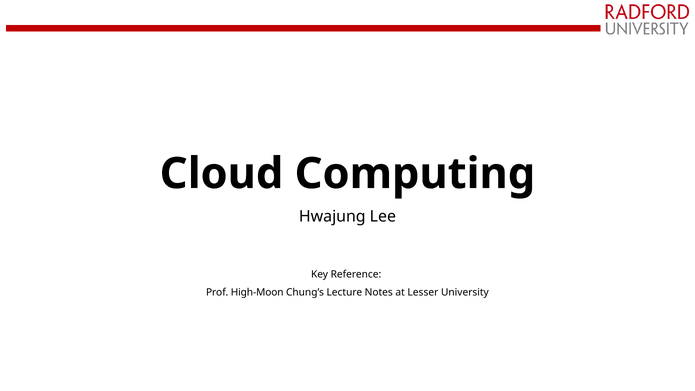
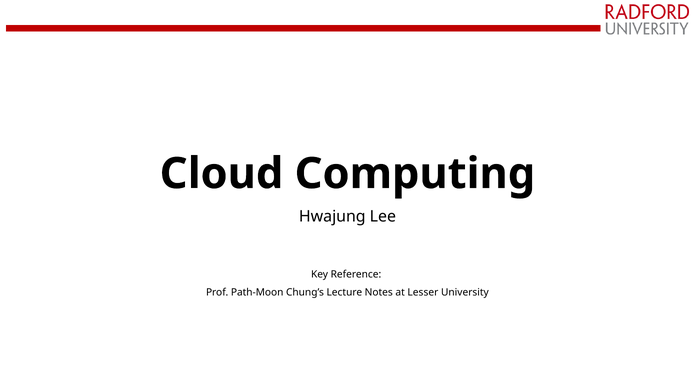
High-Moon: High-Moon -> Path-Moon (257, 292)
